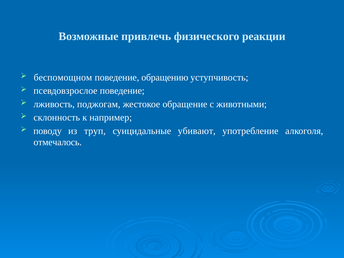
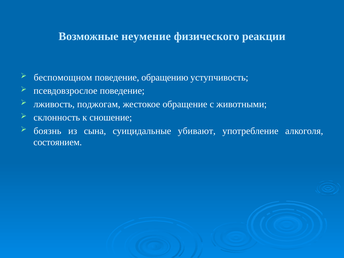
привлечь: привлечь -> неумение (146, 36)
например: например -> сношение (111, 117)
поводу: поводу -> боязнь (47, 131)
труп: труп -> сына (95, 131)
отмечалось: отмечалось -> состоянием (58, 142)
